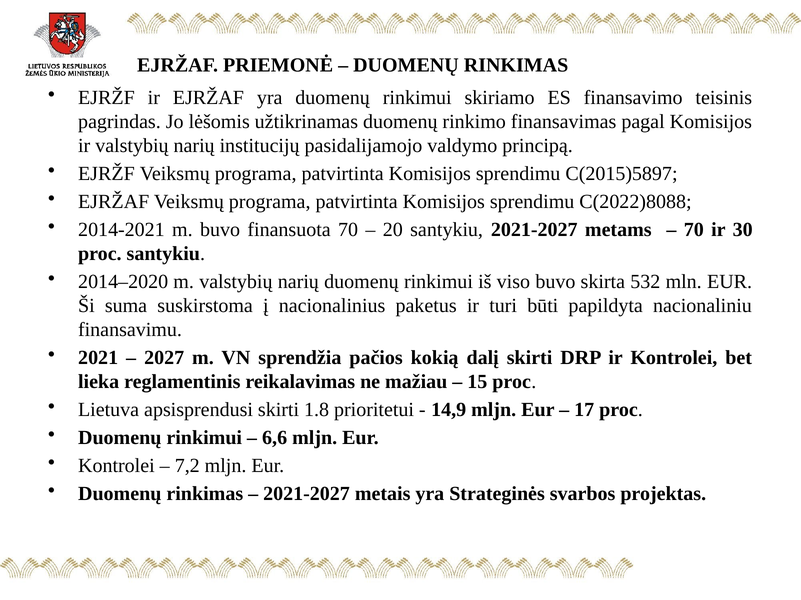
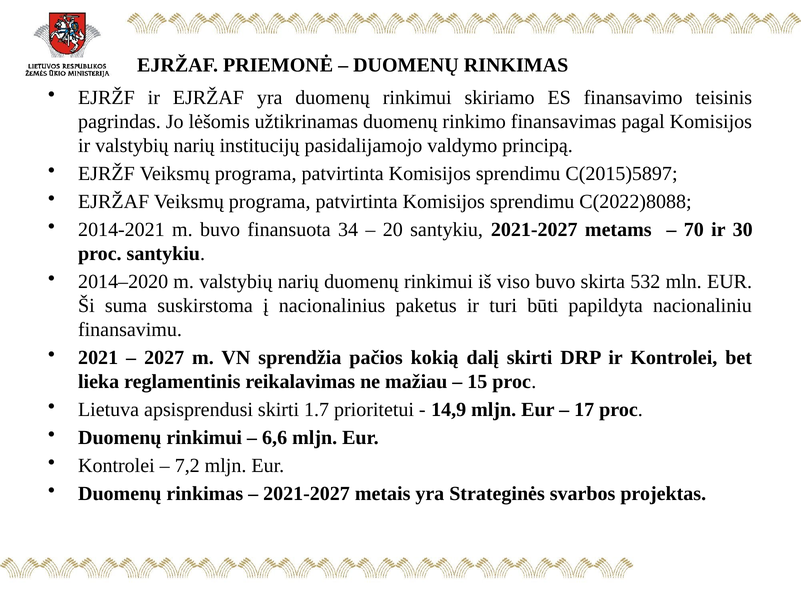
finansuota 70: 70 -> 34 (348, 230)
1.8: 1.8 -> 1.7 (317, 410)
